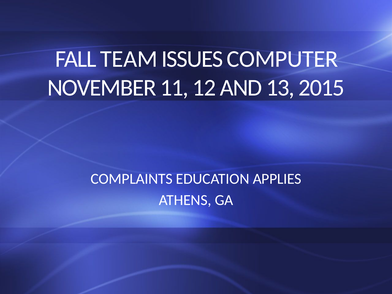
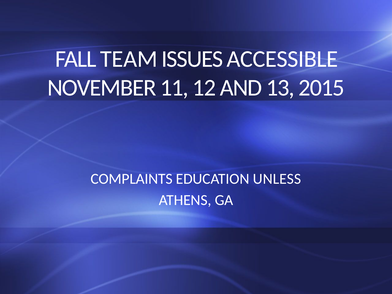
COMPUTER: COMPUTER -> ACCESSIBLE (282, 59)
APPLIES: APPLIES -> UNLESS (277, 179)
